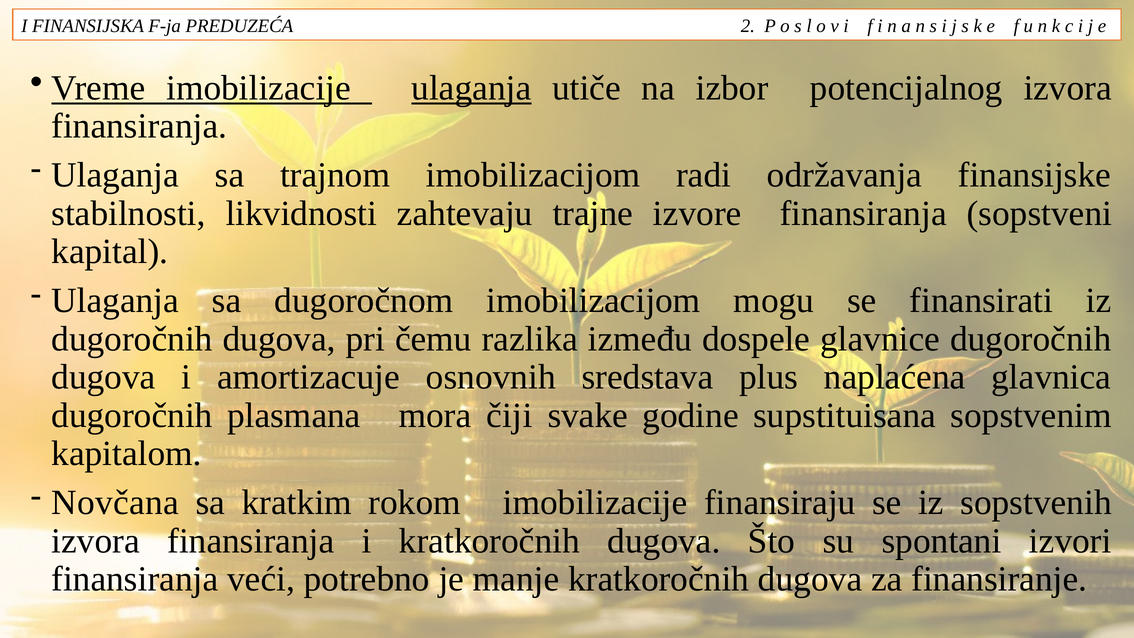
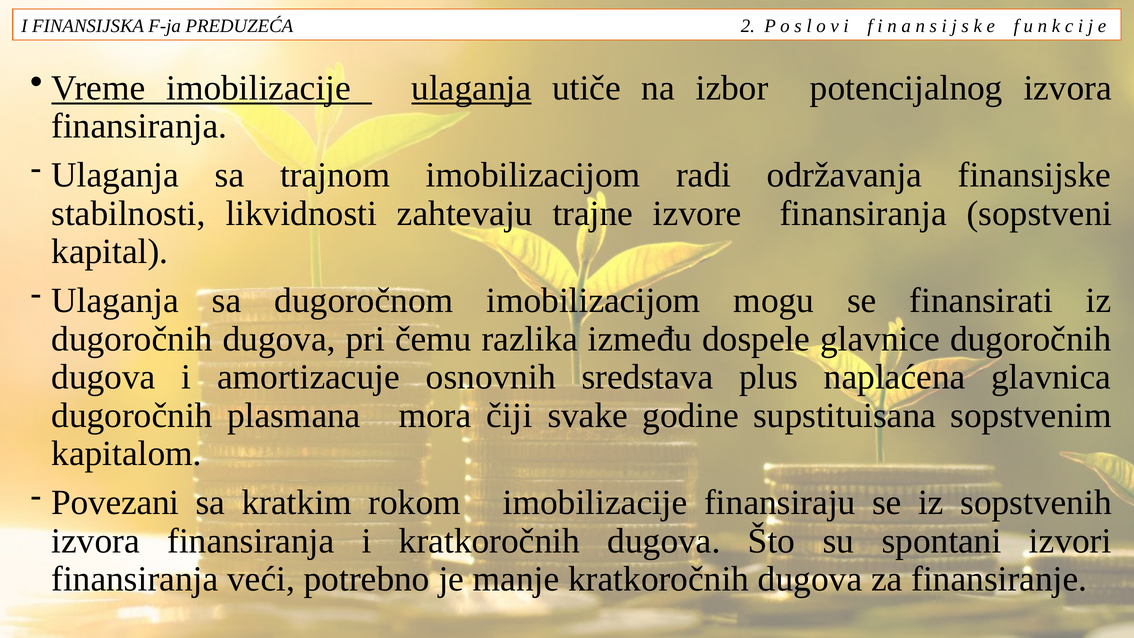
Novčana: Novčana -> Povezani (115, 502)
